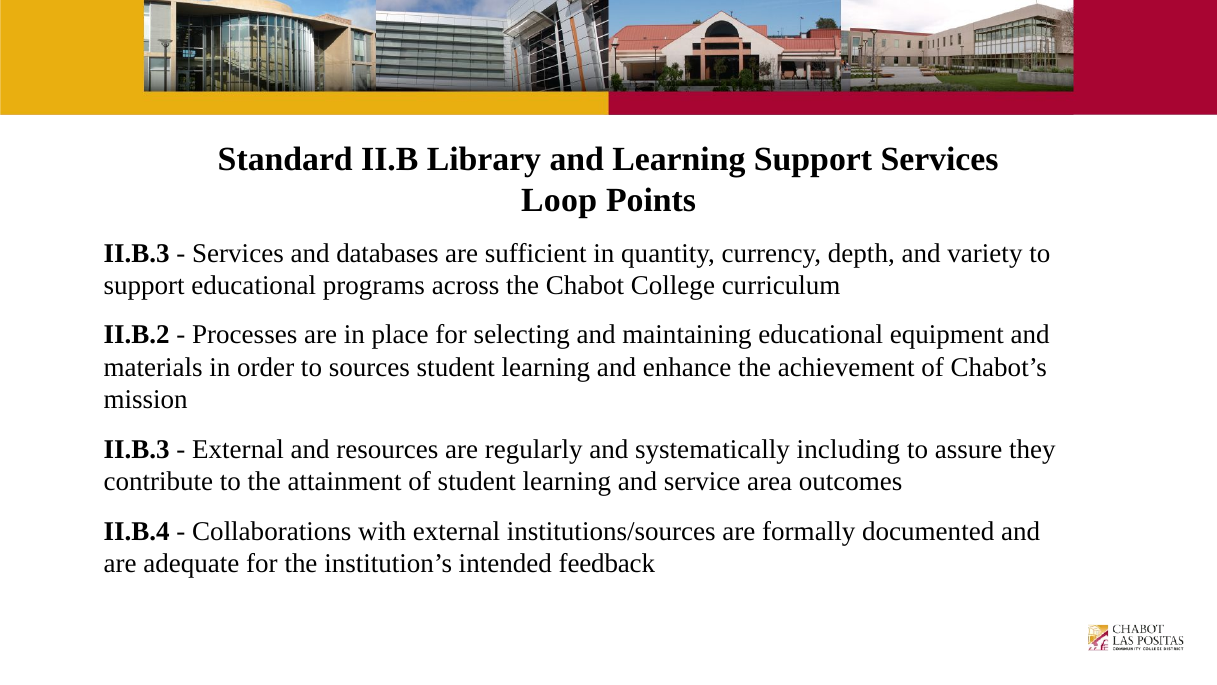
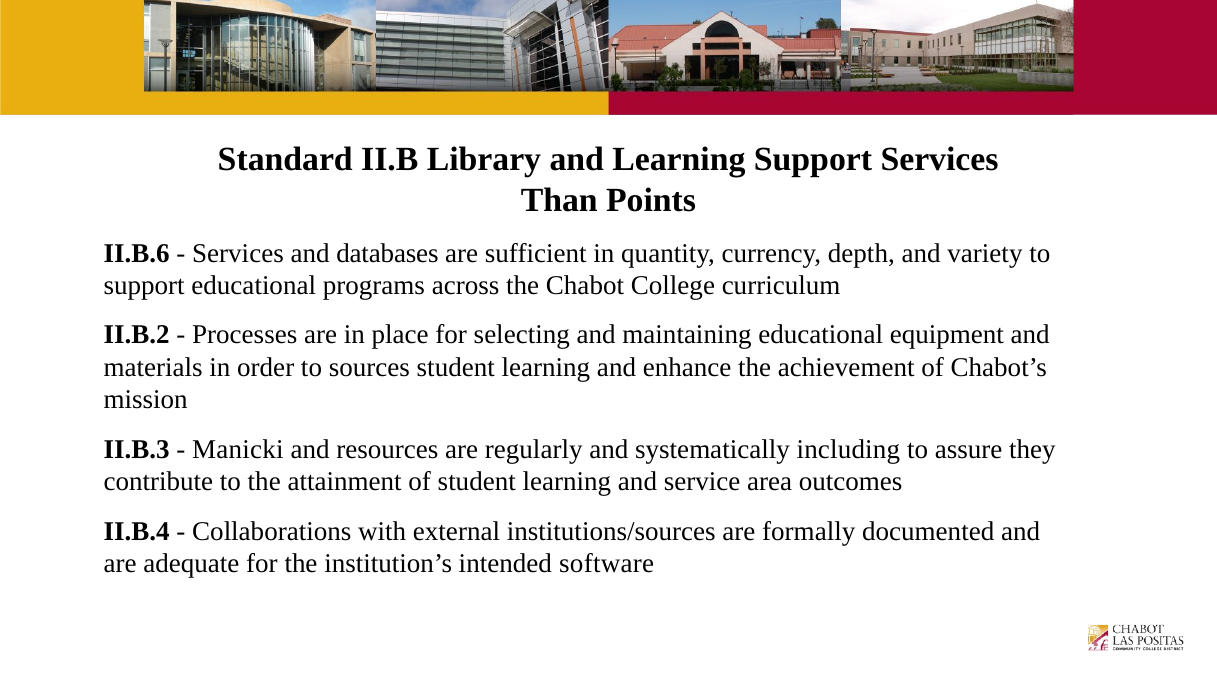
Loop: Loop -> Than (559, 200)
II.B.3: II.B.3 -> II.B.6 (137, 253)
External: External -> Manicki (238, 449)
feedback: feedback -> software (607, 563)
